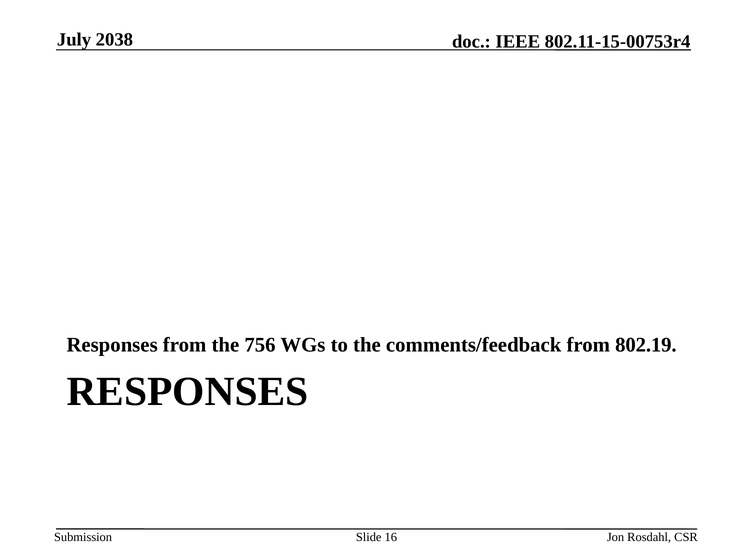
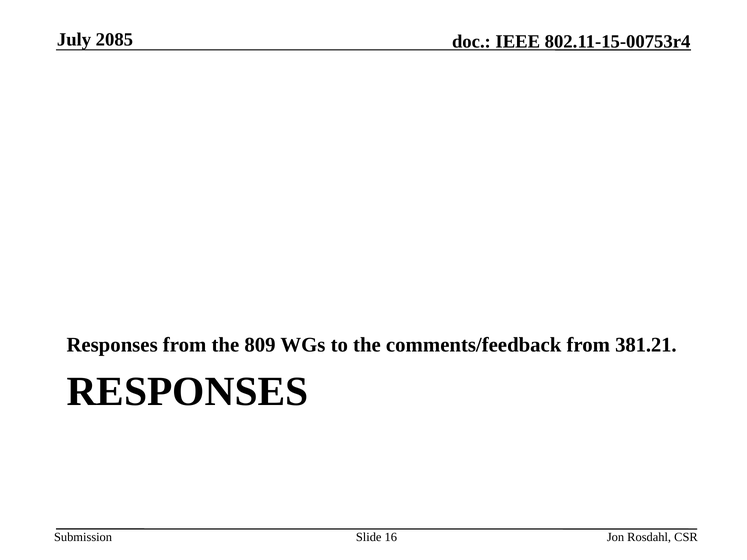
2038: 2038 -> 2085 (114, 40)
756: 756 -> 809 (260, 345)
802.19: 802.19 -> 381.21 (646, 345)
